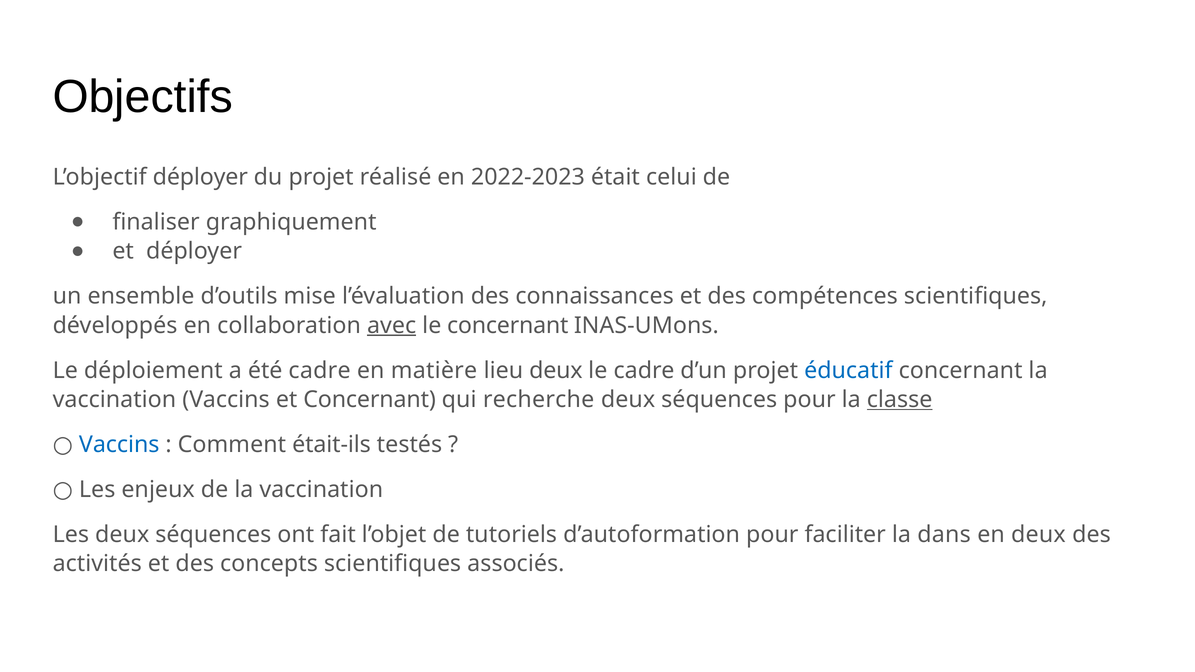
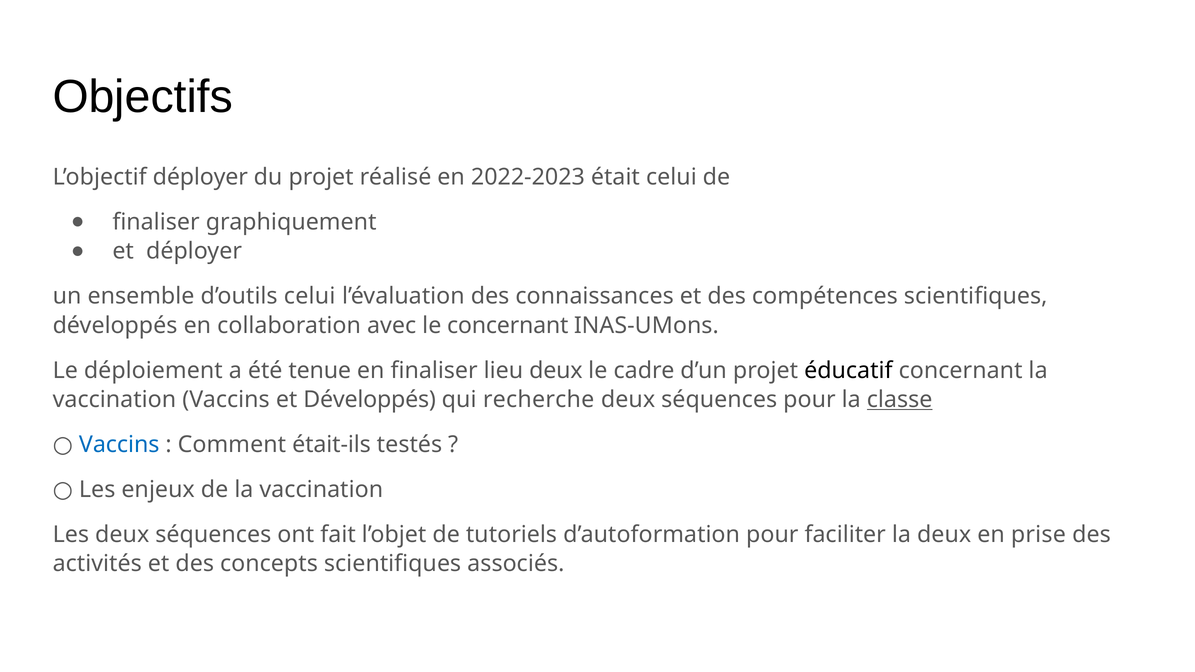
d’outils mise: mise -> celui (310, 296)
avec underline: present -> none (392, 326)
été cadre: cadre -> tenue (320, 371)
en matière: matière -> finaliser (434, 371)
éducatif colour: blue -> black (848, 371)
et Concernant: Concernant -> Développés (370, 400)
la dans: dans -> deux (944, 535)
en deux: deux -> prise (1038, 535)
